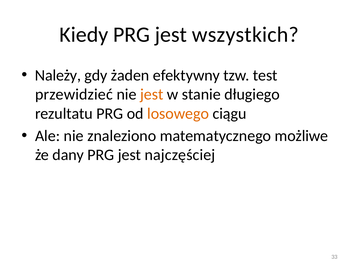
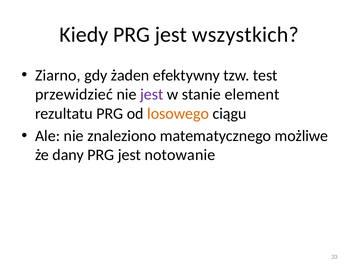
Należy: Należy -> Ziarno (58, 75)
jest colour: orange -> purple (152, 94)
długiego: długiego -> element (252, 94)
najczęściej: najczęściej -> notowanie (180, 155)
